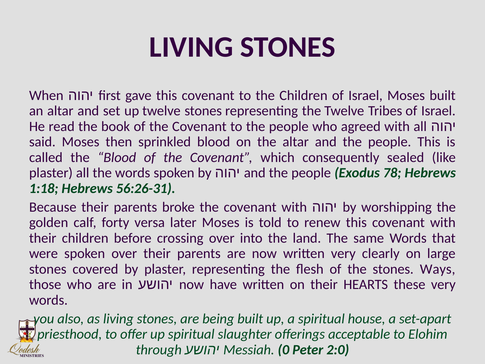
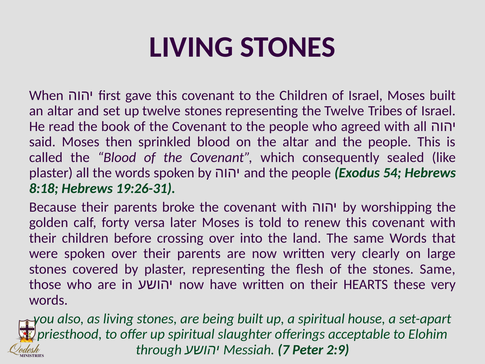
78: 78 -> 54 (392, 173)
1:18: 1:18 -> 8:18 (44, 188)
56:26-31: 56:26-31 -> 19:26-31 (146, 188)
stones Ways: Ways -> Same (438, 269)
0: 0 -> 7 (283, 350)
2:0: 2:0 -> 2:9 (338, 350)
